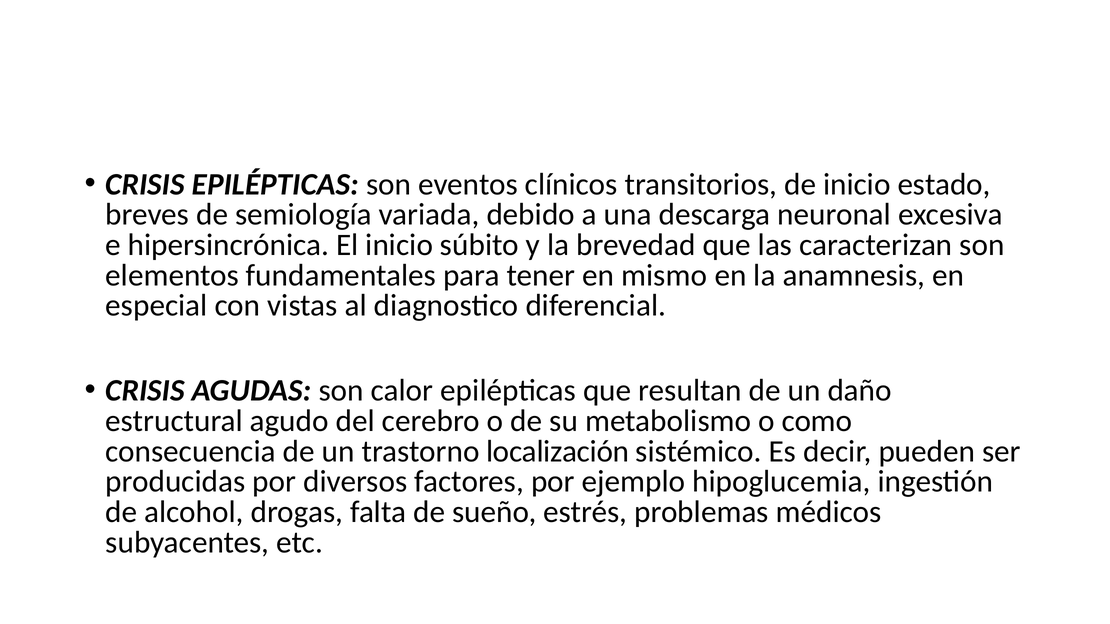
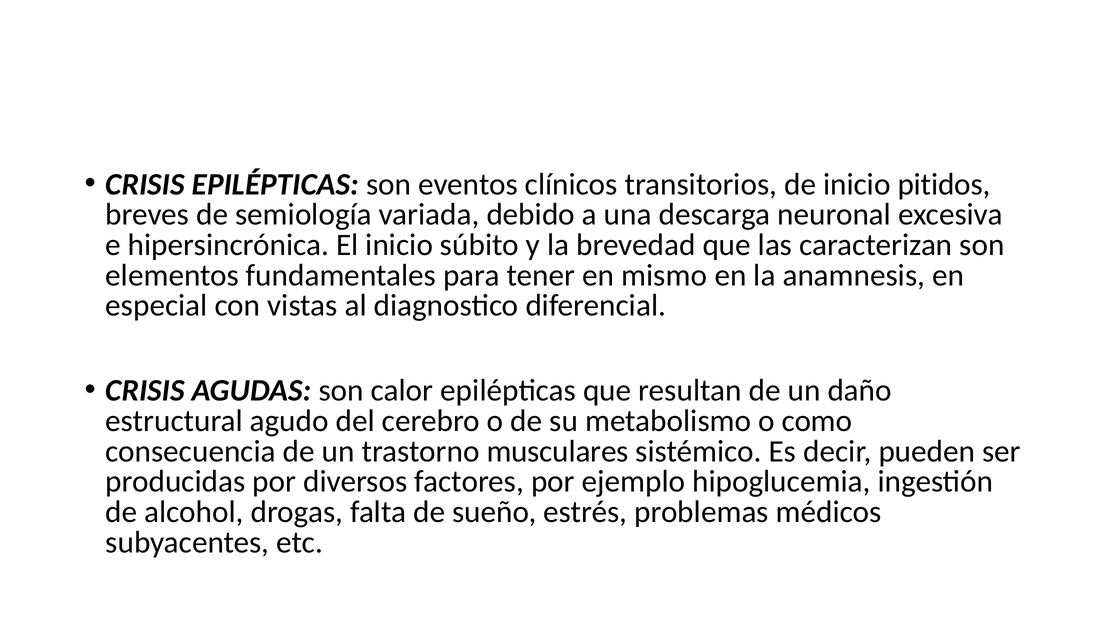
estado: estado -> pitidos (944, 184)
localización: localización -> musculares (558, 452)
